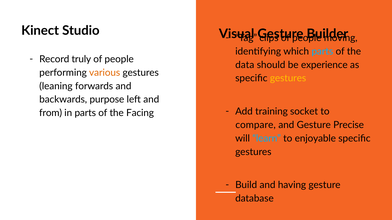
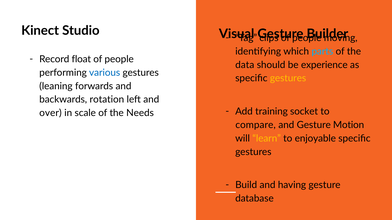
truly: truly -> float (81, 59)
various colour: orange -> blue (105, 73)
purpose: purpose -> rotation (107, 100)
from: from -> over (50, 113)
in parts: parts -> scale (85, 113)
Facing: Facing -> Needs (140, 113)
Precise: Precise -> Motion (349, 125)
learn colour: light blue -> yellow (267, 139)
